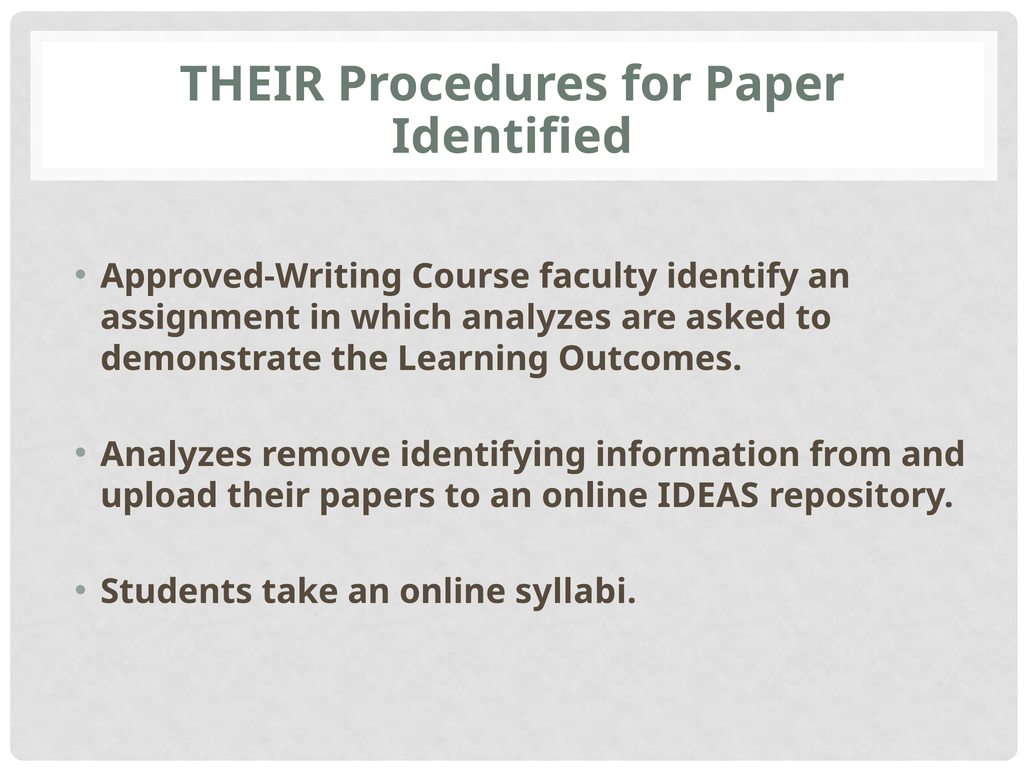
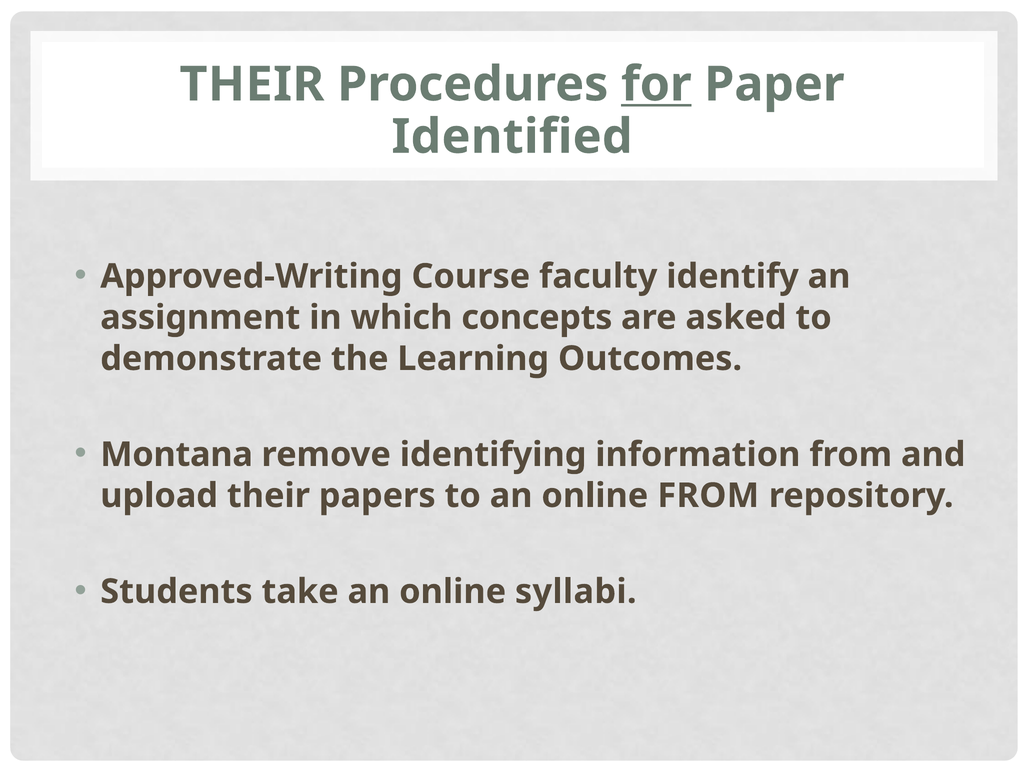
for underline: none -> present (656, 84)
which analyzes: analyzes -> concepts (537, 318)
Analyzes: Analyzes -> Montana (177, 455)
online IDEAS: IDEAS -> FROM (708, 496)
